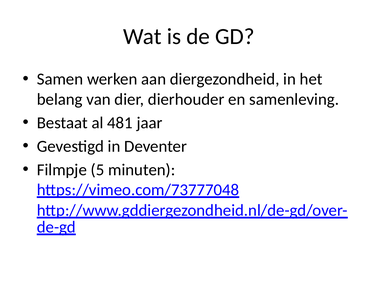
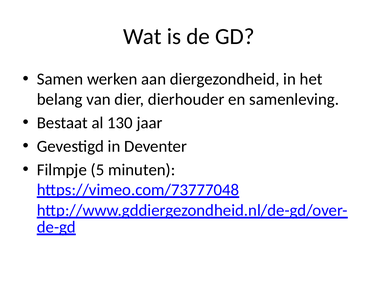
481: 481 -> 130 (120, 123)
